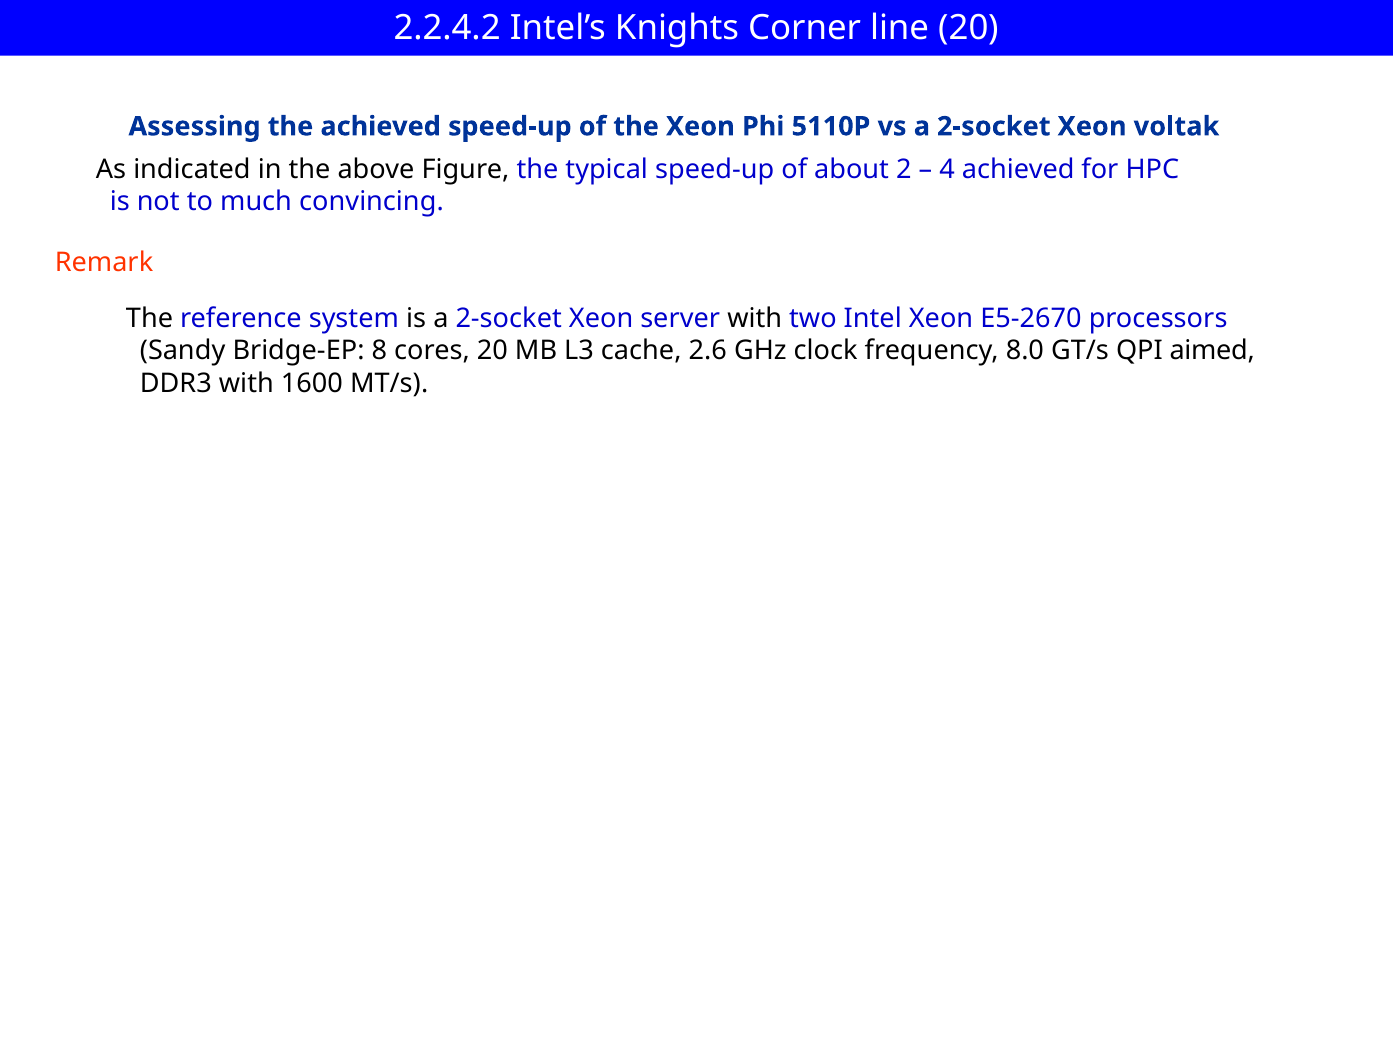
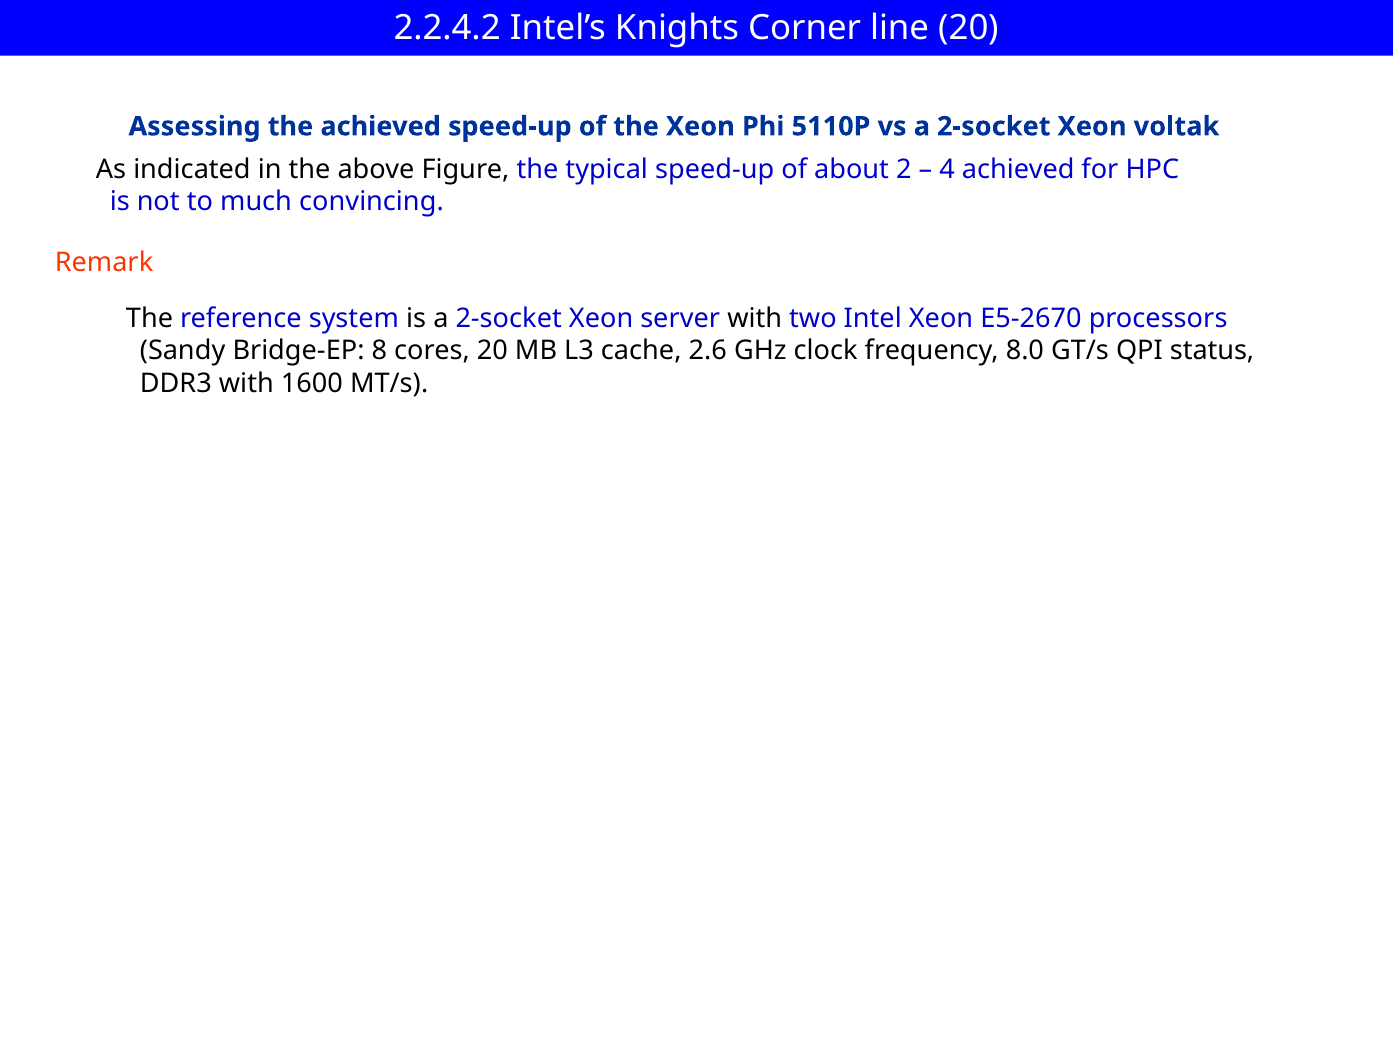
aimed: aimed -> status (1212, 351)
